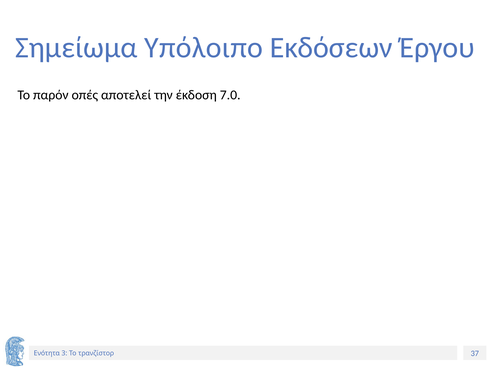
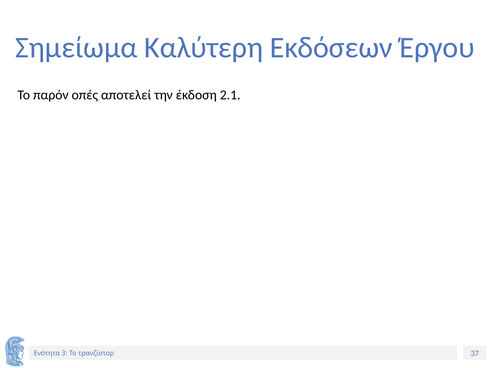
Υπόλοιπο: Υπόλοιπο -> Καλύτερη (204, 47)
7.0: 7.0 -> 2.1 (230, 95)
